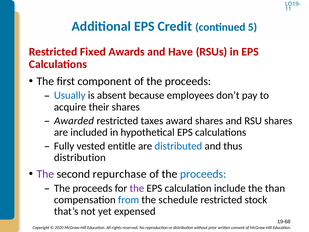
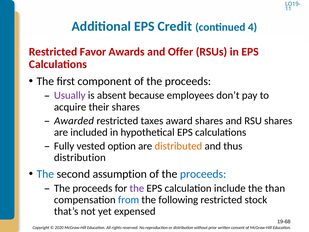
5: 5 -> 4 (252, 27)
Fixed: Fixed -> Favor (93, 52)
Have: Have -> Offer (181, 52)
Usually colour: blue -> purple (70, 95)
entitle: entitle -> option (122, 146)
distributed colour: blue -> orange (178, 146)
The colour: purple -> blue (45, 174)
repurchase: repurchase -> assumption (120, 174)
schedule: schedule -> following (178, 200)
